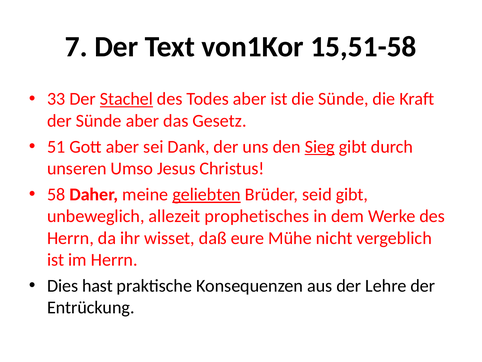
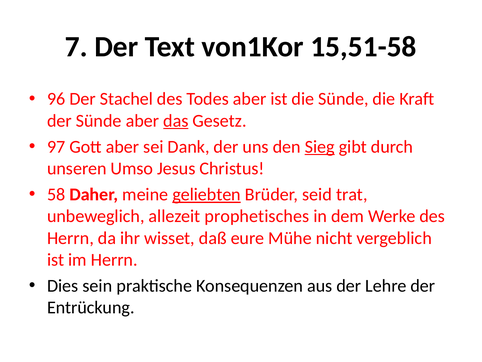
33: 33 -> 96 (56, 99)
Stachel underline: present -> none (126, 99)
das underline: none -> present (176, 121)
51: 51 -> 97 (56, 147)
seid gibt: gibt -> trat (352, 194)
hast: hast -> sein (97, 285)
